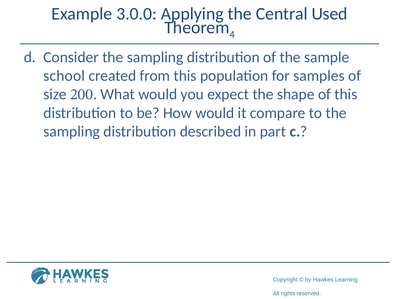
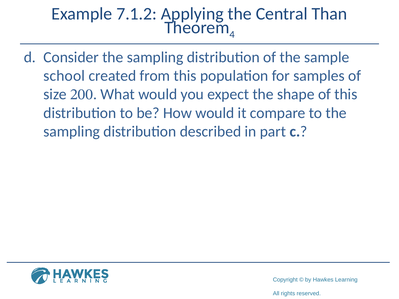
3.0.0: 3.0.0 -> 7.1.2 (137, 14)
Used: Used -> Than (329, 14)
